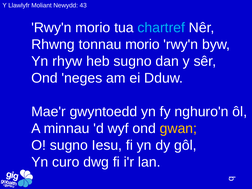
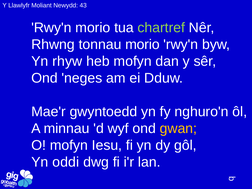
chartref colour: light blue -> light green (161, 28)
heb sugno: sugno -> mofyn (133, 61)
O sugno: sugno -> mofyn (69, 145)
curo: curo -> oddi (66, 162)
